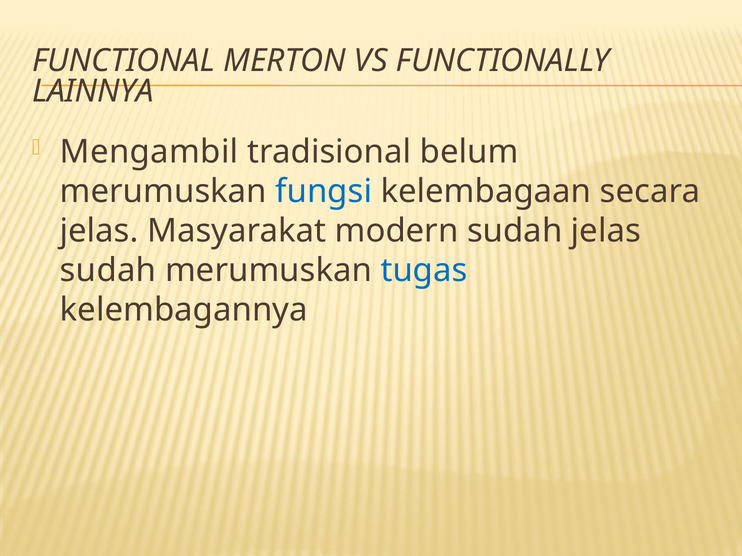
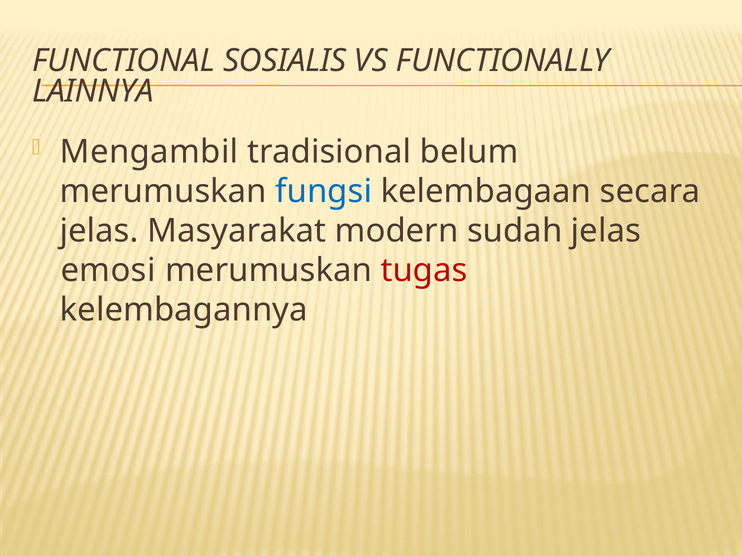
MERTON: MERTON -> SOSIALIS (285, 61)
sudah: sudah -> emosi (108, 271)
tugas colour: blue -> red (424, 271)
